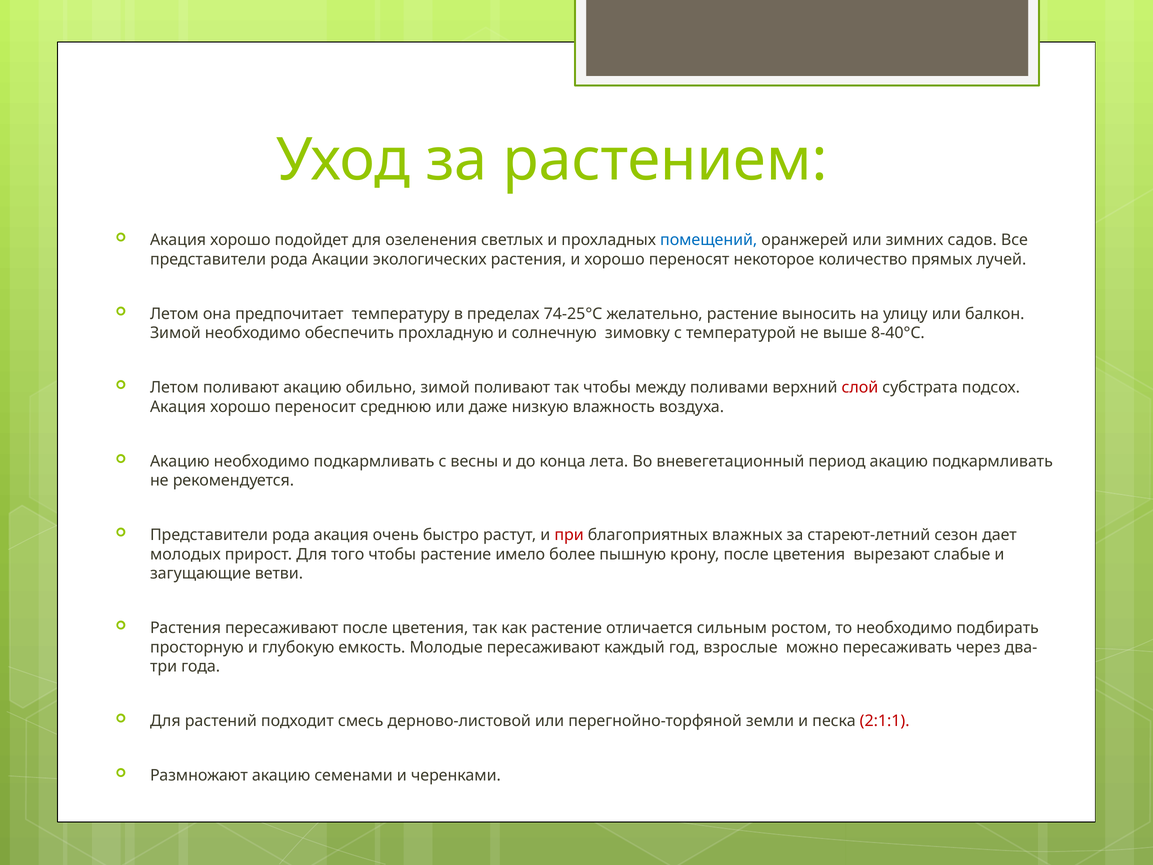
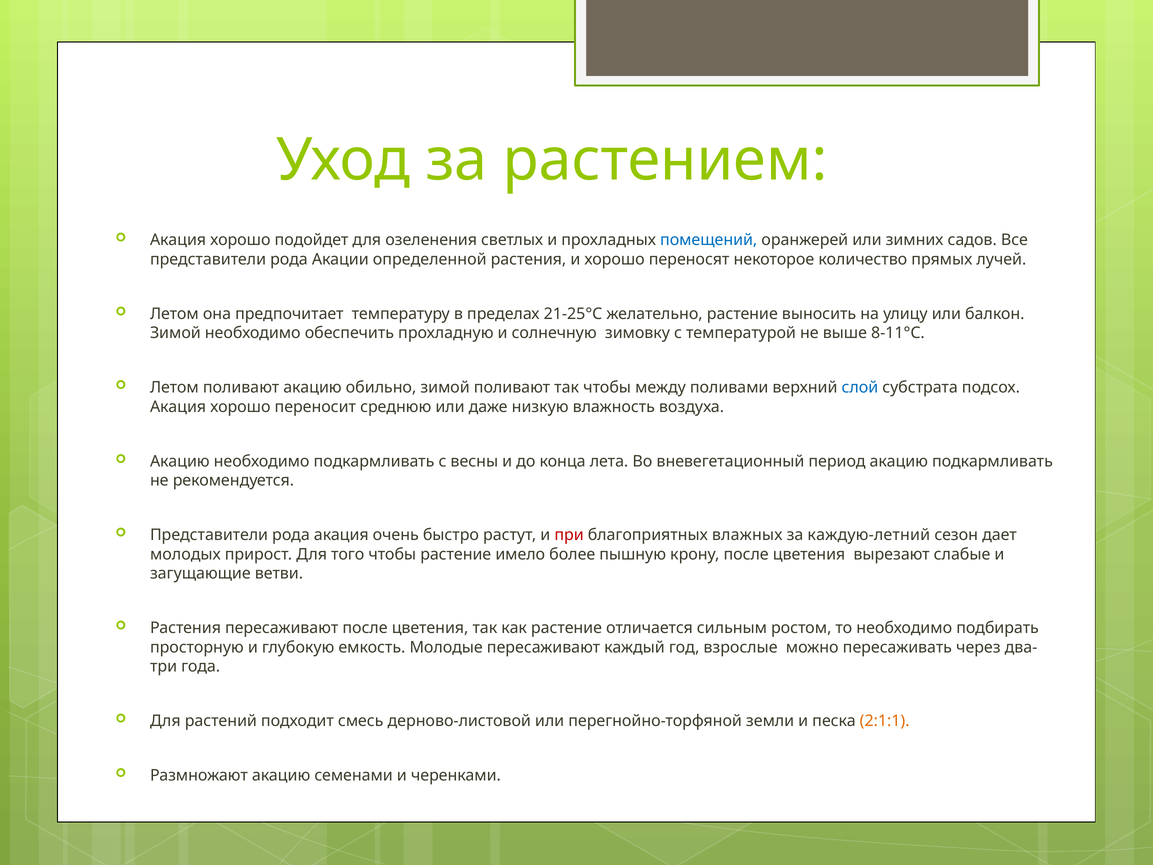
экологических: экологических -> определенной (430, 259)
74-25°C: 74-25°C -> 21-25°C (573, 314)
8-40°C: 8-40°C -> 8-11°C (898, 333)
слой colour: red -> blue (860, 387)
стареют-летний: стареют-летний -> каждую-летний (869, 535)
2:1:1 colour: red -> orange (885, 721)
